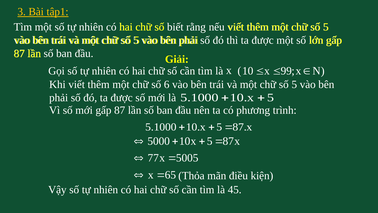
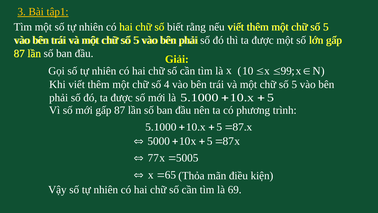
6: 6 -> 4 (167, 84)
45: 45 -> 69 (235, 189)
